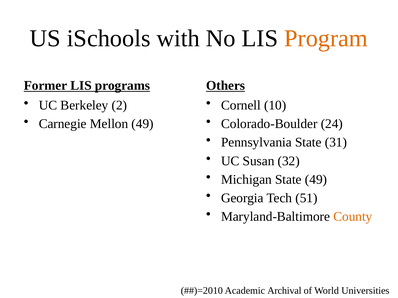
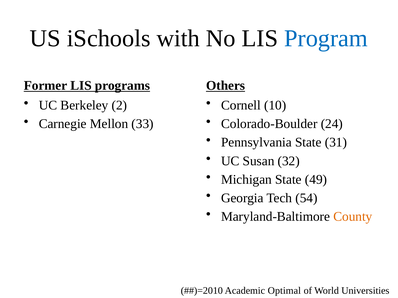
Program colour: orange -> blue (326, 39)
Mellon 49: 49 -> 33 (143, 124)
51: 51 -> 54 (306, 198)
Archival: Archival -> Optimal (284, 291)
